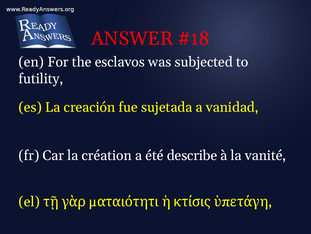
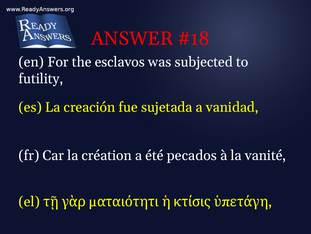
describe: describe -> pecados (192, 155)
